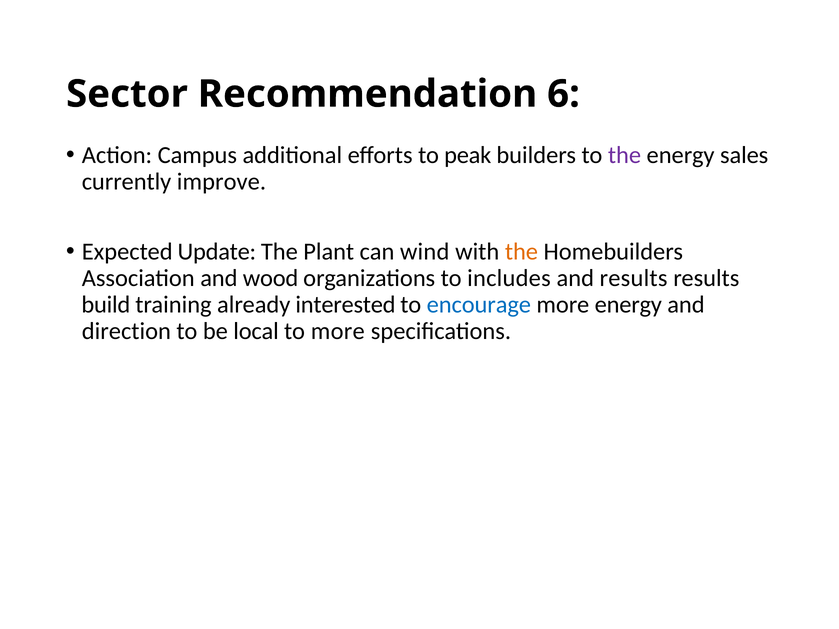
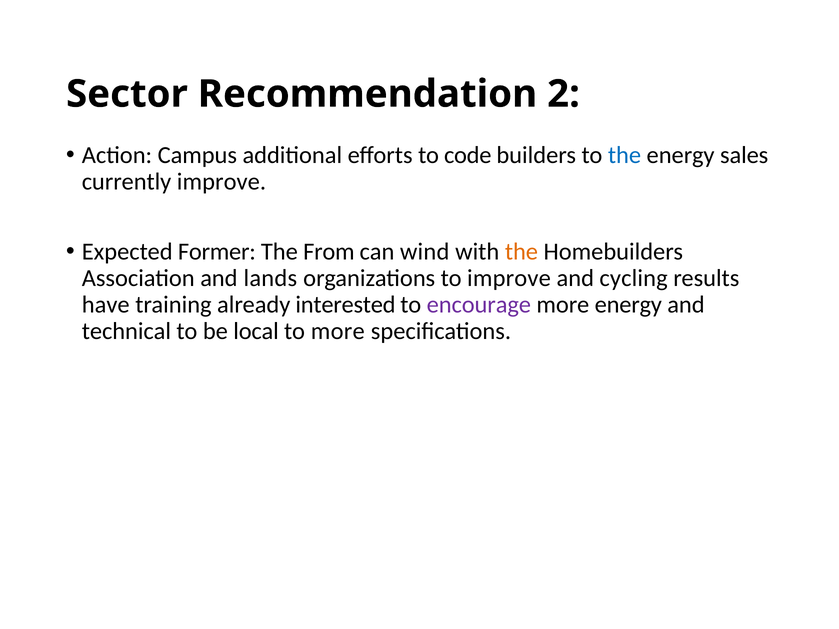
6: 6 -> 2 (564, 94)
peak: peak -> code (468, 155)
the colour: purple -> blue (624, 155)
Update: Update -> Former (217, 252)
Plant: Plant -> From (329, 252)
wood: wood -> lands (270, 278)
to includes: includes -> improve (509, 278)
and results: results -> cycling (634, 278)
build: build -> have (106, 305)
encourage colour: blue -> purple (479, 305)
direction: direction -> technical (126, 331)
